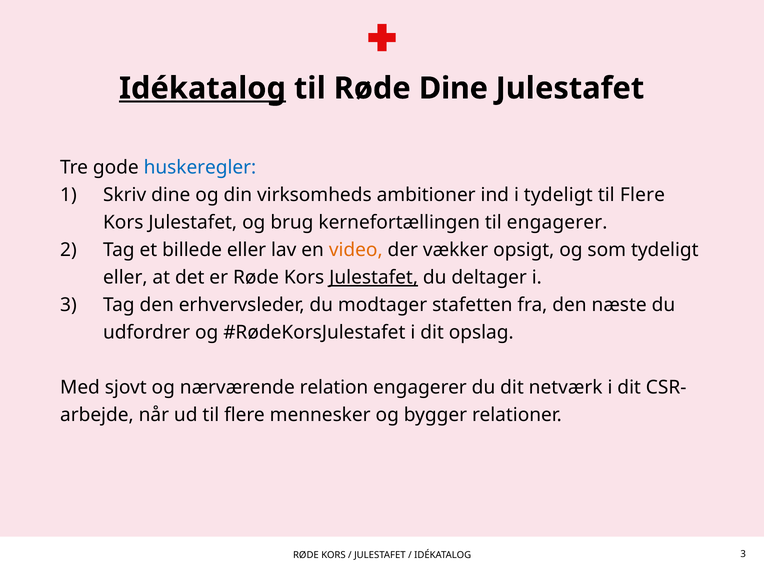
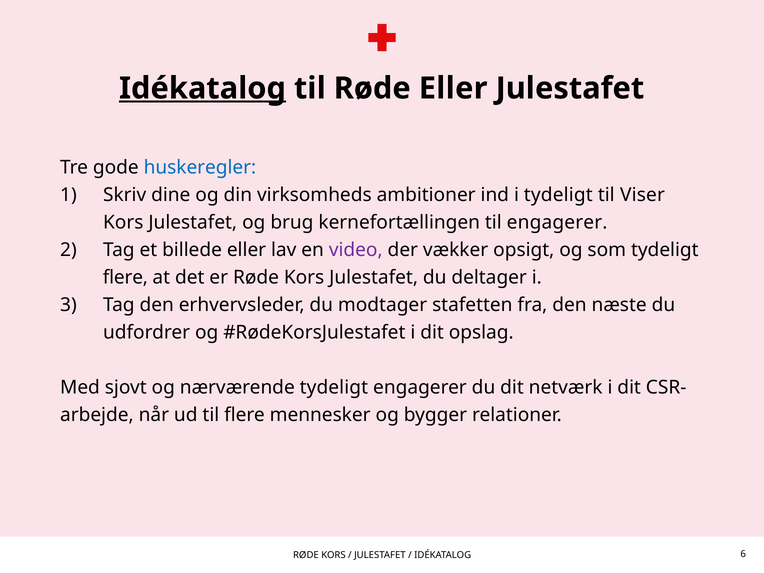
Røde Dine: Dine -> Eller (453, 88)
Flere: Flere -> Viser (642, 195)
video colour: orange -> purple (356, 250)
eller: eller -> flere (125, 278)
Julestafet underline: present -> none (374, 278)
nærværende relation: relation -> tydeligt (334, 388)
IDÉKATALOG 3: 3 -> 6 (743, 554)
